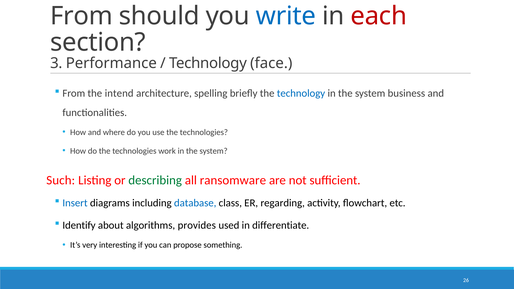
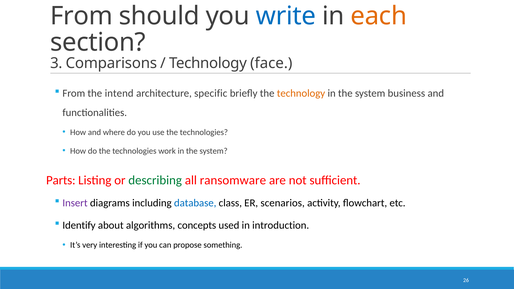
each colour: red -> orange (379, 16)
Performance: Performance -> Comparisons (111, 63)
spelling: spelling -> specific (211, 93)
technology colour: blue -> orange (301, 93)
Such: Such -> Parts (61, 180)
Insert colour: blue -> purple (75, 203)
regarding: regarding -> scenarios (283, 203)
provides: provides -> concepts (197, 225)
differentiate: differentiate -> introduction (281, 225)
